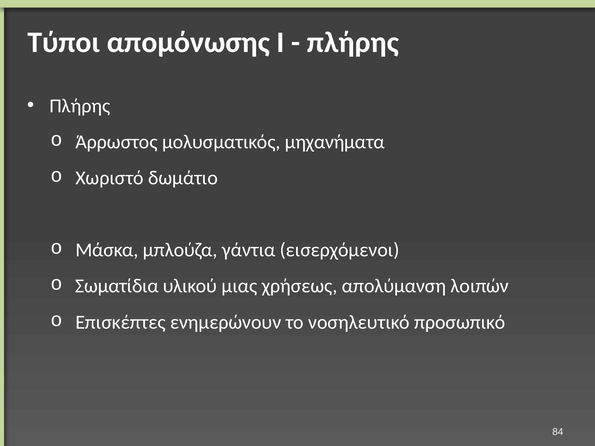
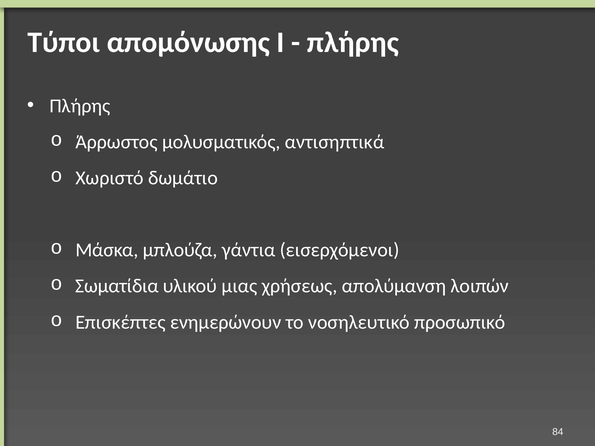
μηχανήματα: μηχανήματα -> αντισηπτικά (335, 142)
